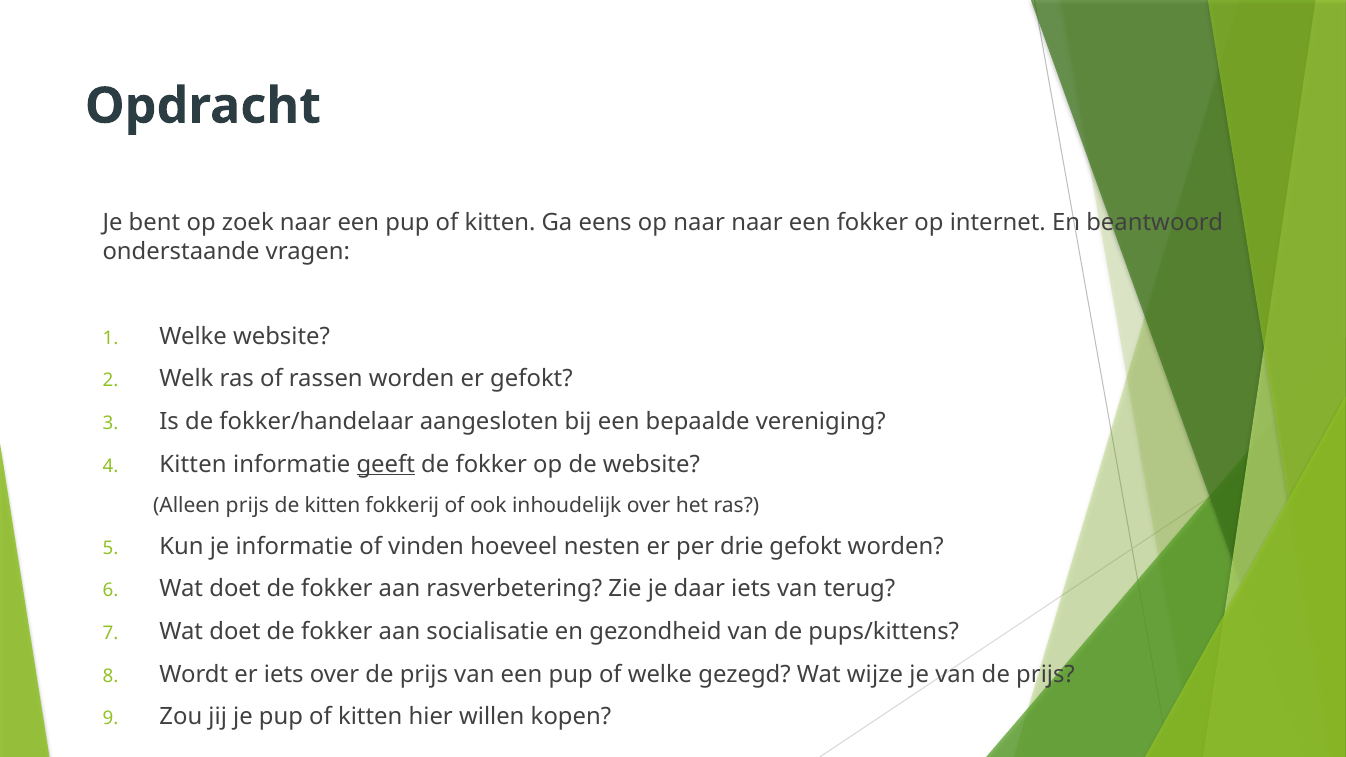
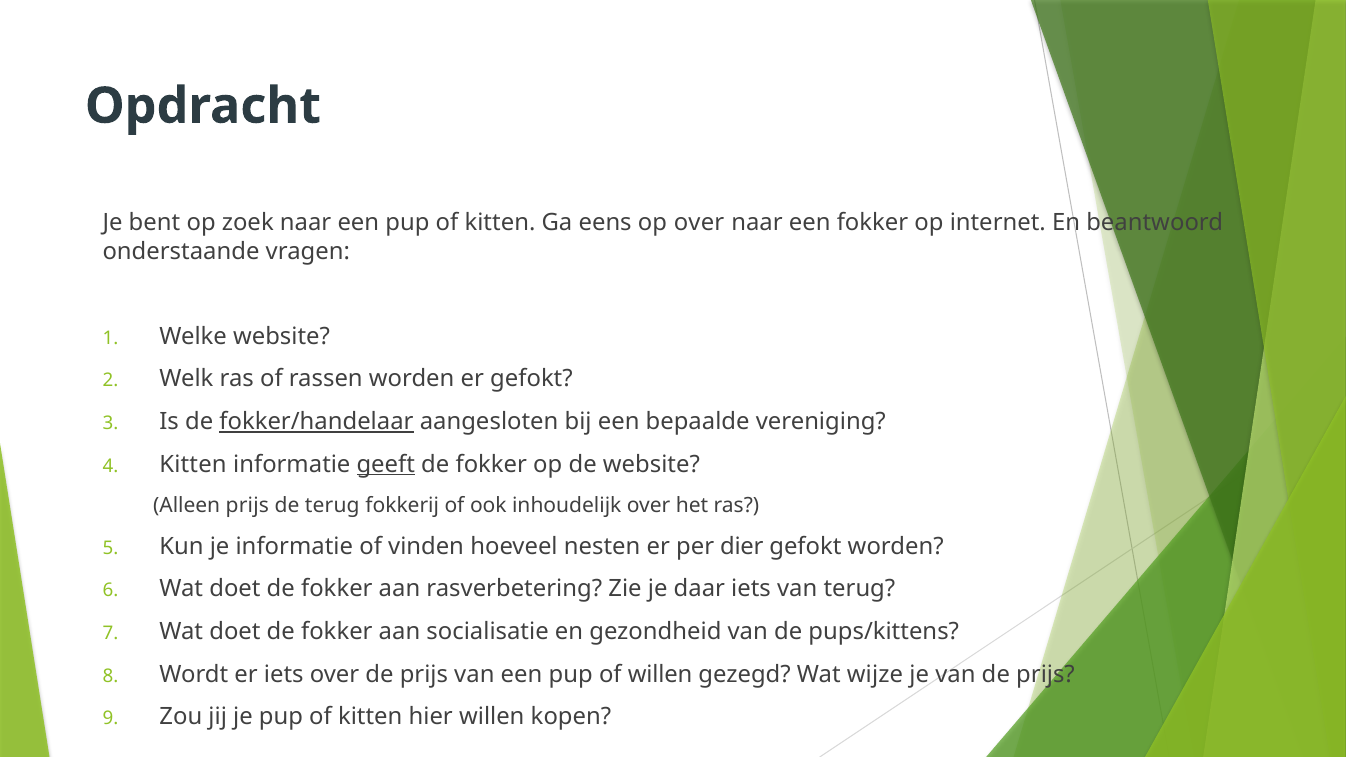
op naar: naar -> over (699, 223)
fokker/handelaar underline: none -> present (316, 422)
de kitten: kitten -> terug (332, 505)
drie: drie -> dier (742, 546)
of welke: welke -> willen (660, 674)
